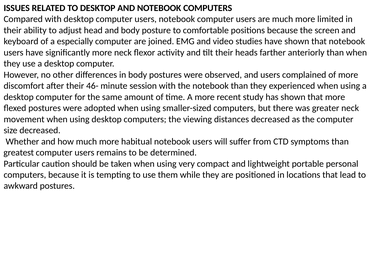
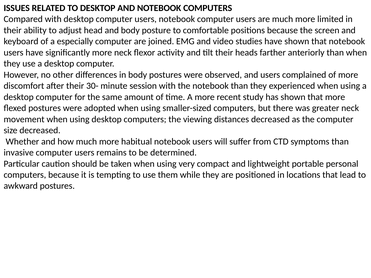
46-: 46- -> 30- (92, 86)
greatest: greatest -> invasive (19, 153)
